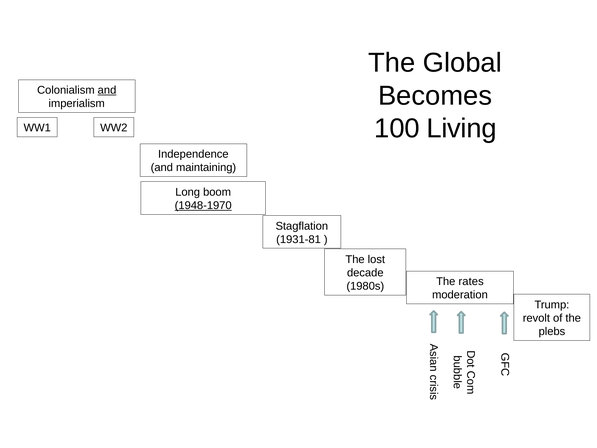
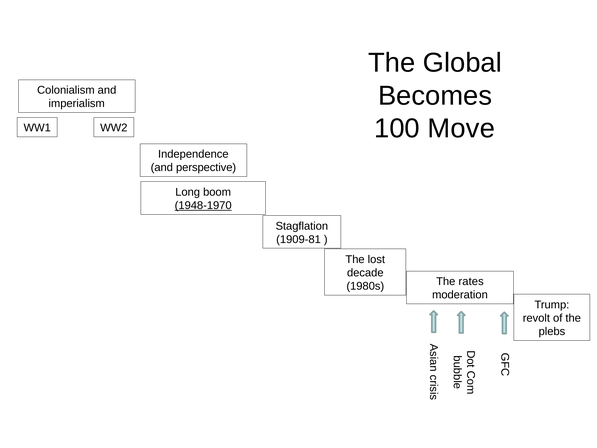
and underline: present -> none (107, 90)
Living: Living -> Move (461, 128)
maintaining: maintaining -> perspective (206, 168)
1931-81: 1931-81 -> 1909-81 (299, 239)
